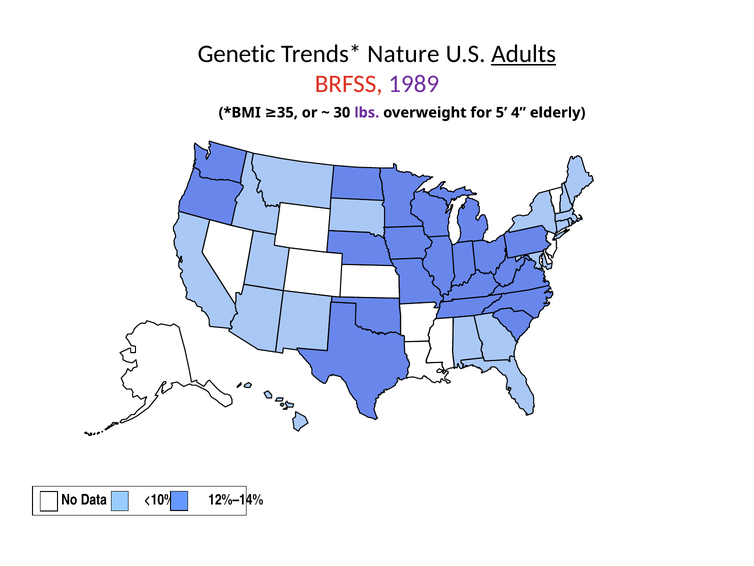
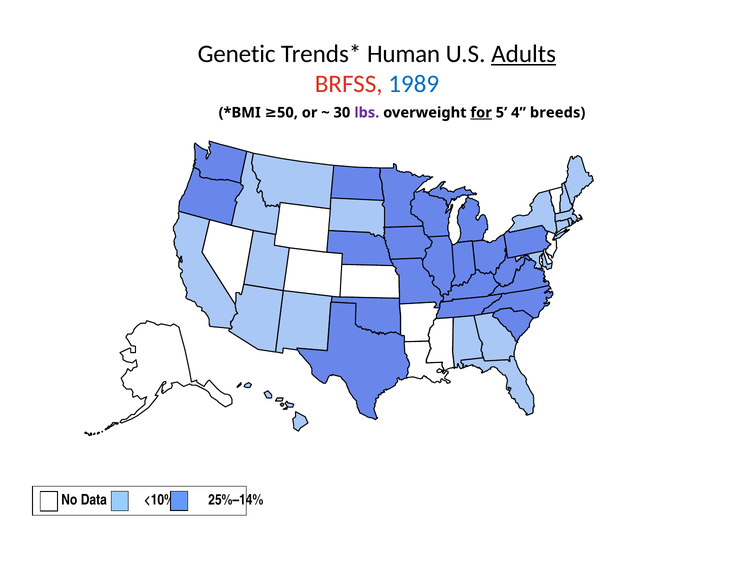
Nature: Nature -> Human (404, 54)
1989 colour: purple -> blue (414, 84)
35: 35 -> 50 (287, 113)
for underline: none -> present (481, 113)
elderly: elderly -> breeds (558, 113)
12%–14%: 12%–14% -> 25%–14% (236, 500)
